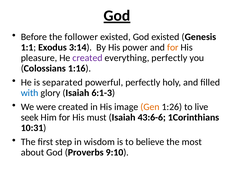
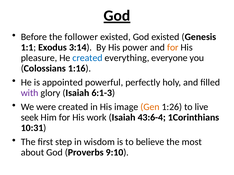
created colour: purple -> blue (87, 58)
everything perfectly: perfectly -> everyone (169, 58)
separated: separated -> appointed (63, 83)
with colour: blue -> purple (30, 93)
must: must -> work (97, 118)
43:6-6: 43:6-6 -> 43:6-4 (152, 118)
